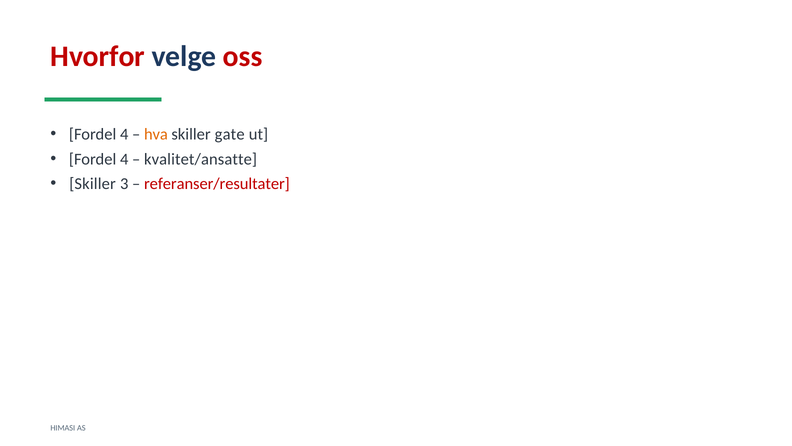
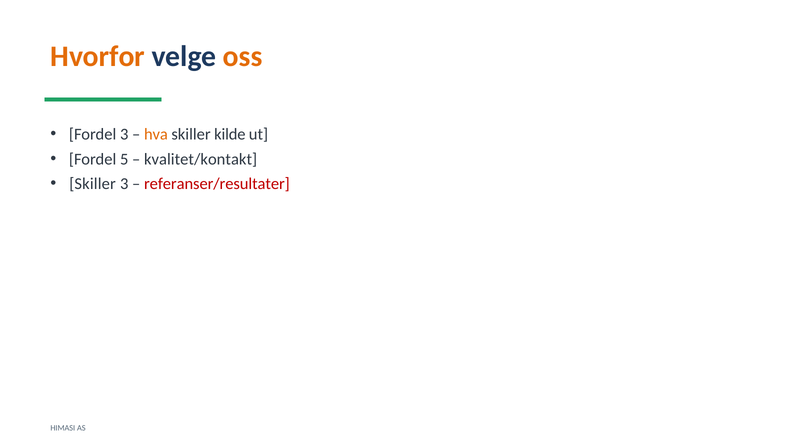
Hvorfor colour: red -> orange (98, 57)
oss colour: red -> orange (243, 57)
4: 4 -> 3 (124, 134)
gate: gate -> kilde (230, 134)
4: 4 -> 5 (124, 159)
kvalitet/ansatte: kvalitet/ansatte -> kvalitet/kontakt (201, 159)
